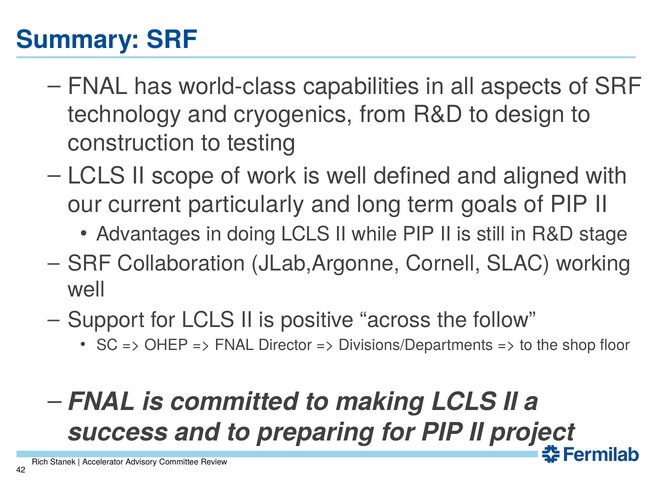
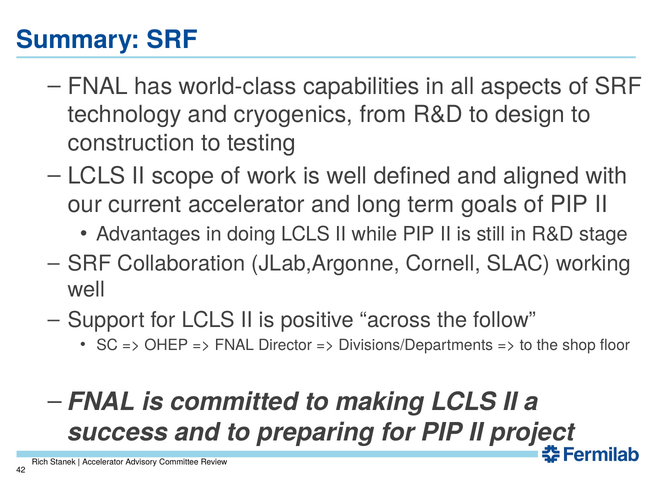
current particularly: particularly -> accelerator (246, 204)
